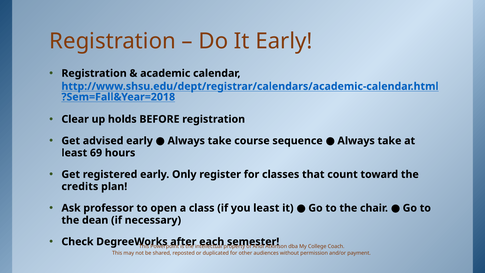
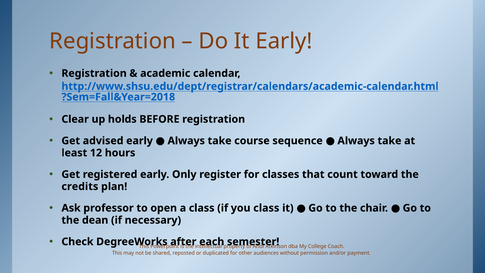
69: 69 -> 12 (96, 153)
you least: least -> class (266, 208)
